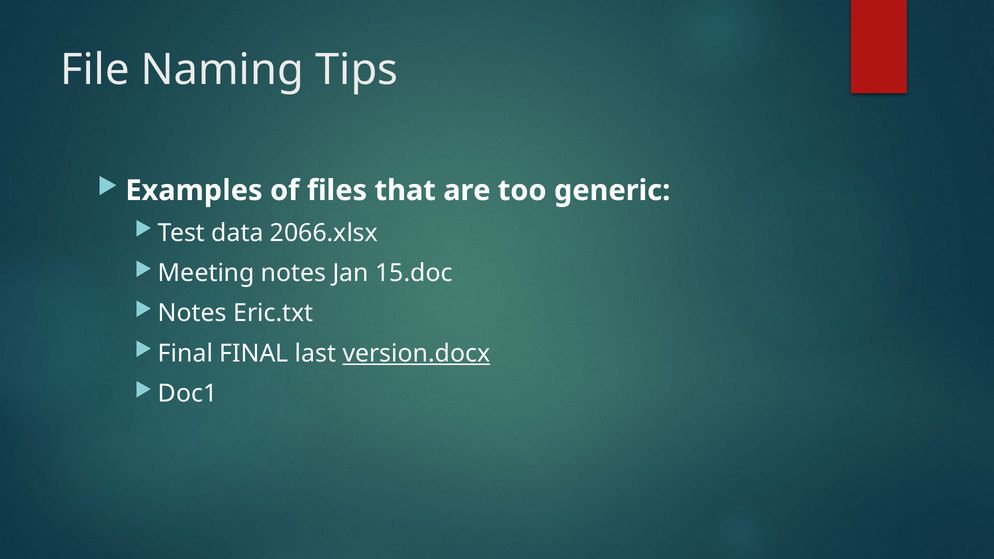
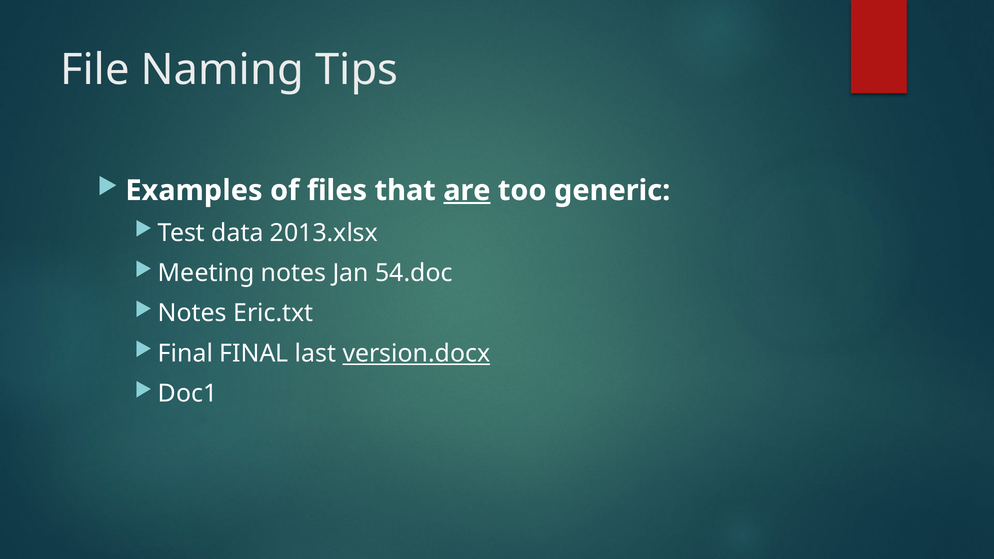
are underline: none -> present (467, 191)
2066.xlsx: 2066.xlsx -> 2013.xlsx (324, 233)
15.doc: 15.doc -> 54.doc (414, 273)
